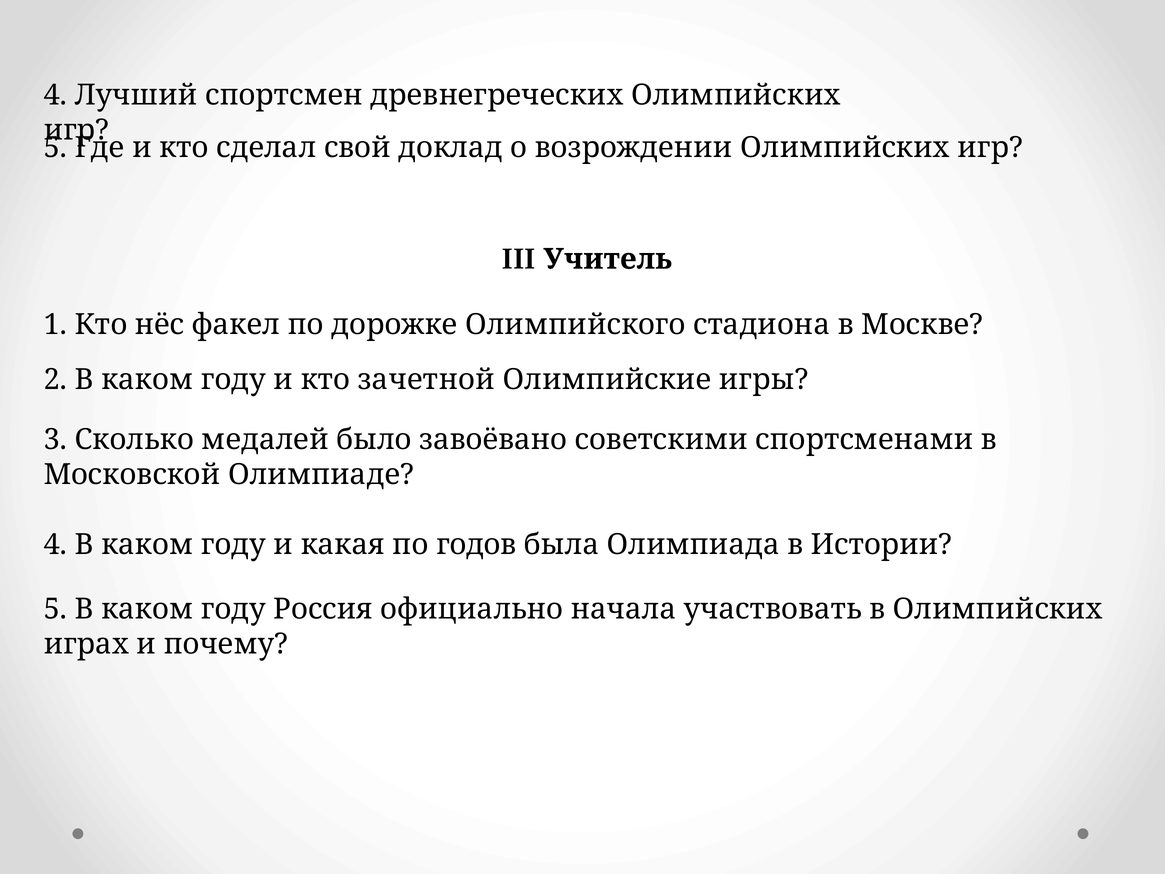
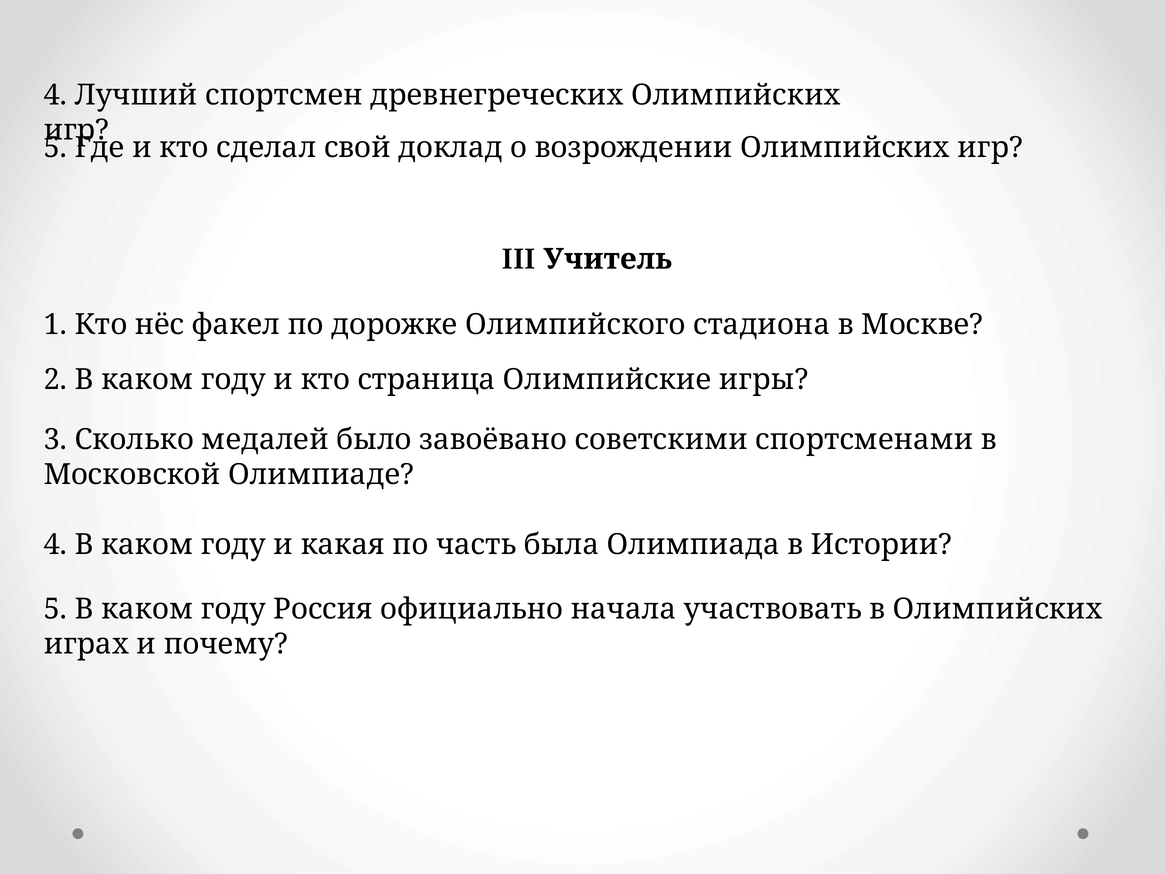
зачетной: зачетной -> страница (427, 380)
годов: годов -> часть (476, 545)
